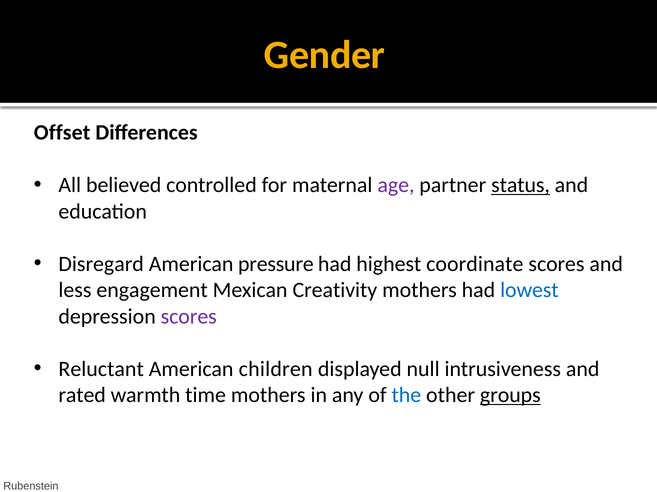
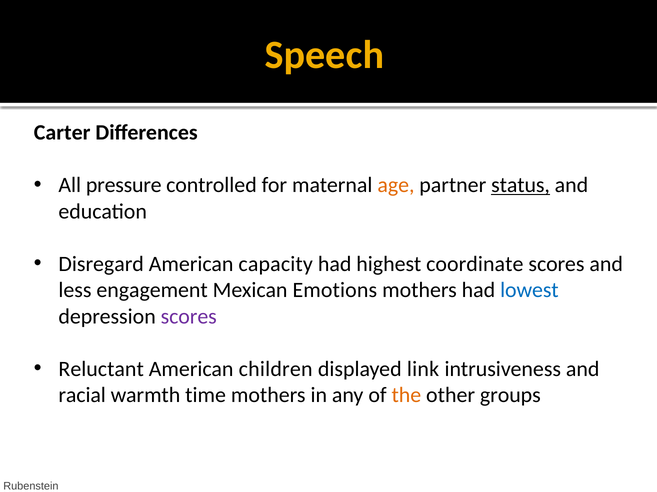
Gender: Gender -> Speech (324, 55)
Offset: Offset -> Carter (62, 133)
believed: believed -> pressure (124, 185)
age colour: purple -> orange (396, 185)
pressure: pressure -> capacity (276, 264)
Creativity: Creativity -> Emotions (335, 291)
null: null -> link (423, 369)
rated: rated -> racial (82, 396)
the colour: blue -> orange (406, 396)
groups underline: present -> none (510, 396)
